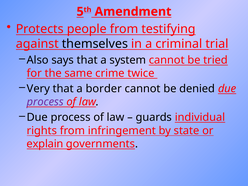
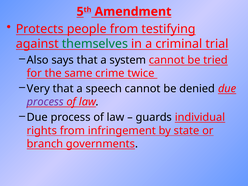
themselves colour: black -> green (95, 44)
border: border -> speech (104, 89)
explain: explain -> branch (45, 144)
